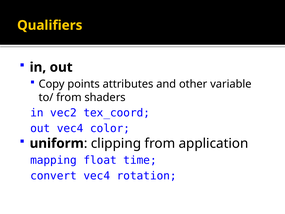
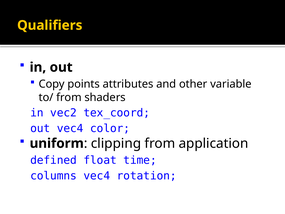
mapping: mapping -> defined (54, 160)
convert: convert -> columns (54, 176)
